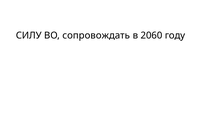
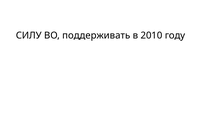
сопровождать: сопровождать -> поддерживать (96, 35)
2060: 2060 -> 2010 (151, 35)
